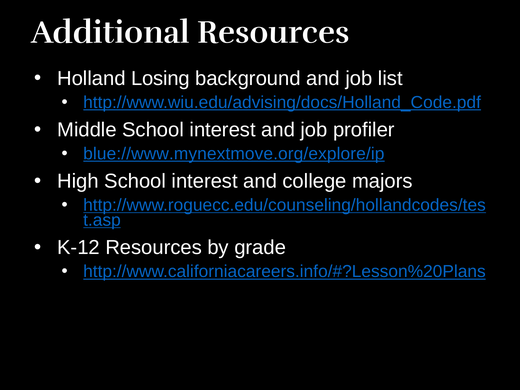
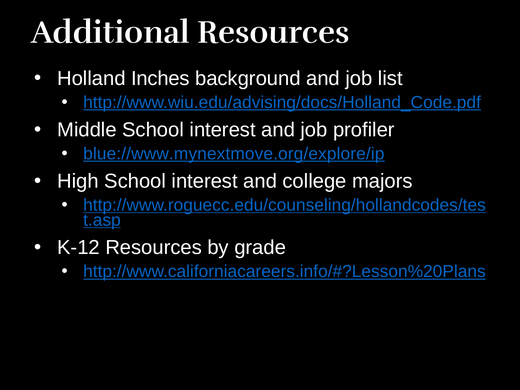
Losing: Losing -> Inches (160, 78)
